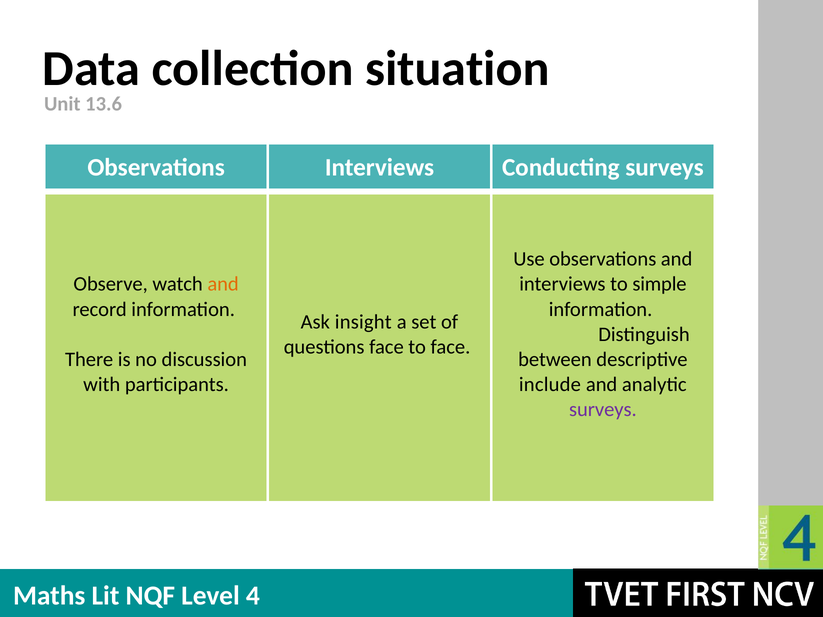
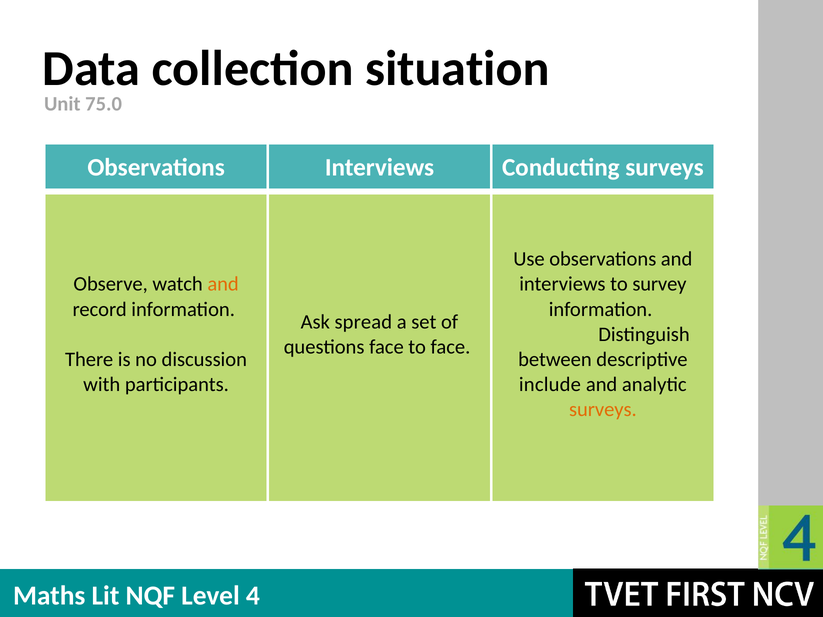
13.6: 13.6 -> 75.0 (104, 104)
simple: simple -> survey (659, 284)
insight: insight -> spread (363, 322)
surveys colour: purple -> orange (603, 410)
